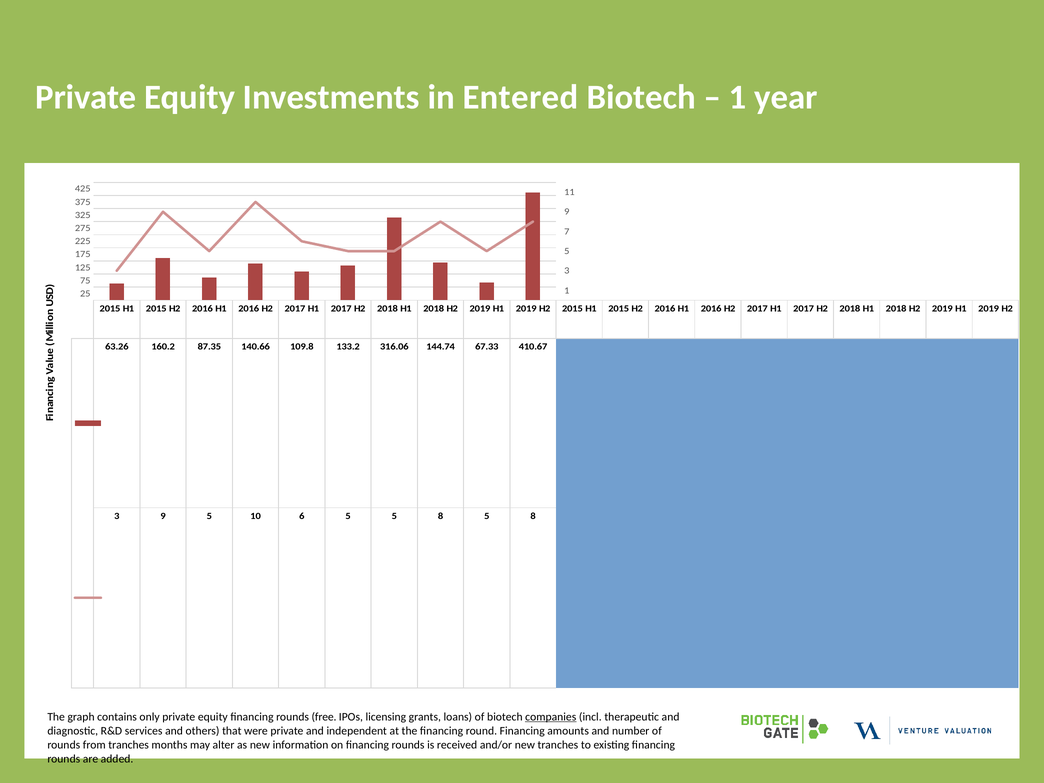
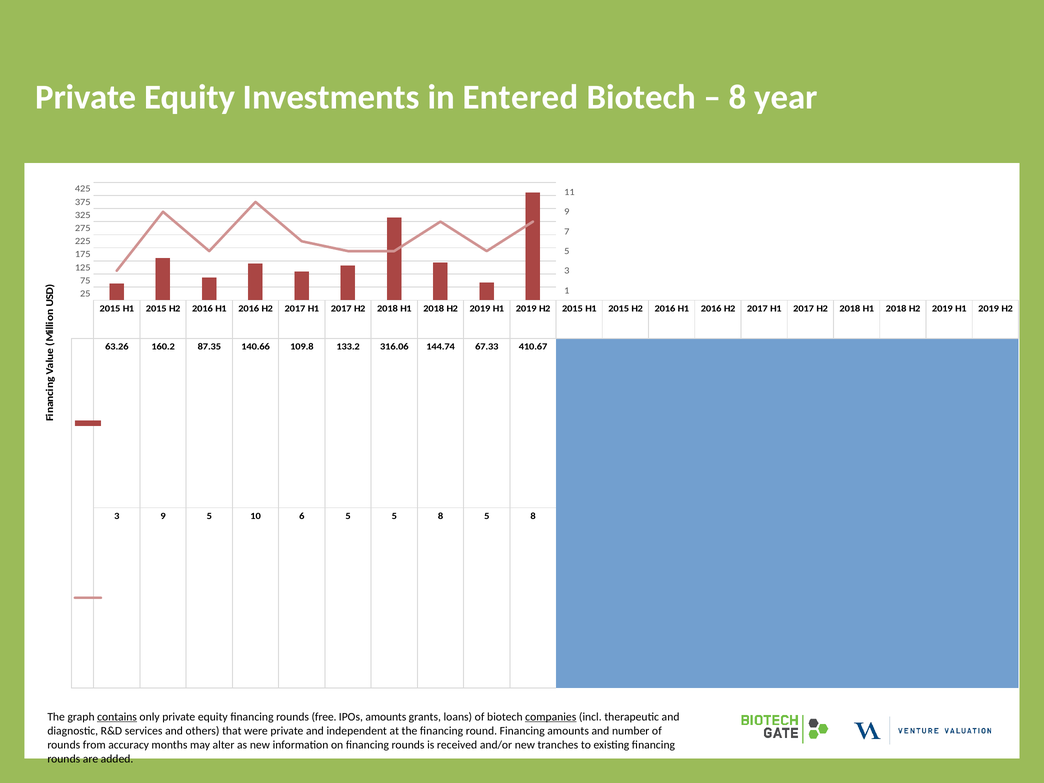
1: 1 -> 8 (738, 97)
contains underline: none -> present (117, 717)
IPOs licensing: licensing -> amounts (386, 717)
from tranches: tranches -> accuracy (129, 745)
